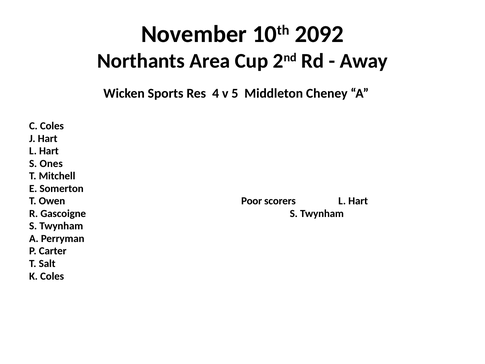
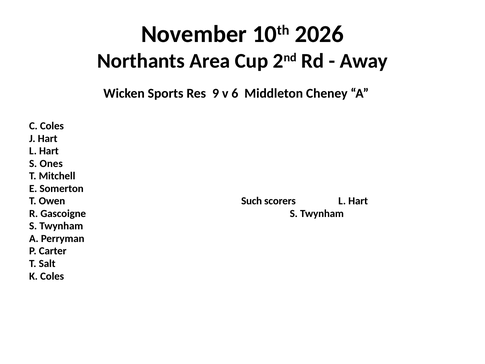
2092: 2092 -> 2026 (319, 34)
4: 4 -> 9 (216, 93)
5: 5 -> 6 (235, 93)
Poor: Poor -> Such (252, 201)
